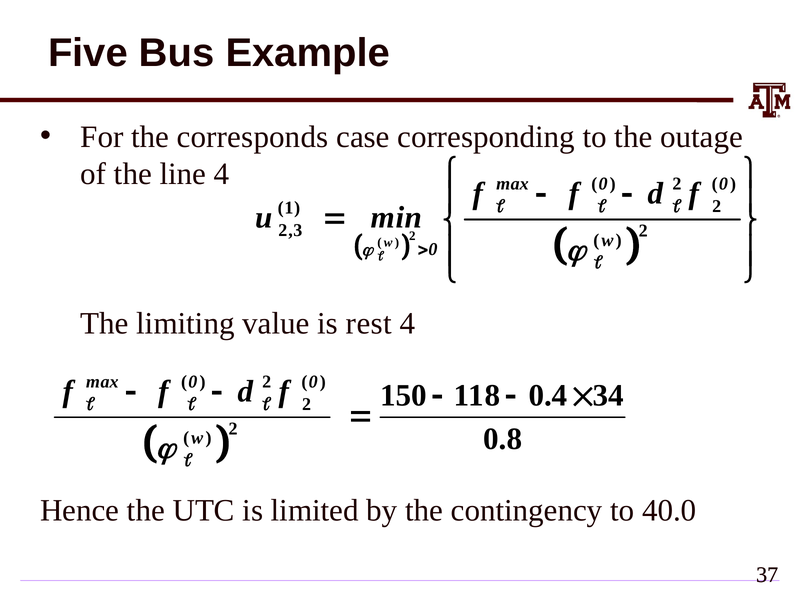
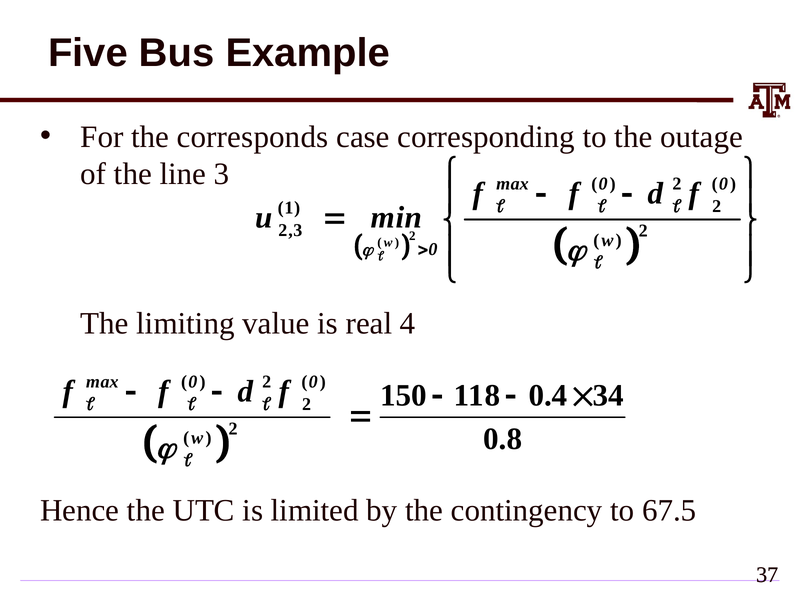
line 4: 4 -> 3 (222, 174)
rest: rest -> real (369, 324)
40.0: 40.0 -> 67.5 (669, 510)
